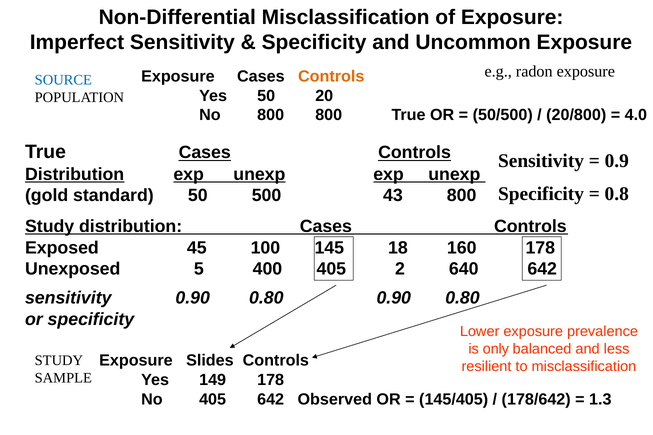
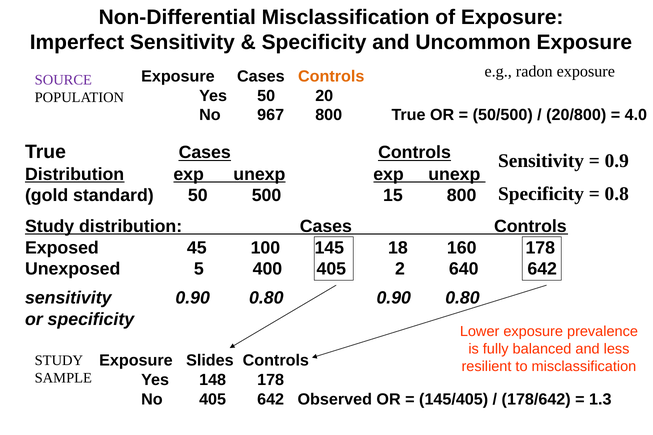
SOURCE colour: blue -> purple (63, 80)
No 800: 800 -> 967 (271, 115)
43: 43 -> 15 (393, 196)
only: only -> fully (496, 349)
149: 149 -> 148 (213, 380)
